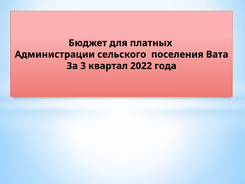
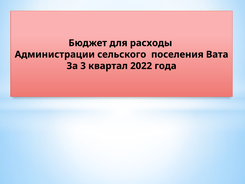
платных: платных -> расходы (151, 43)
